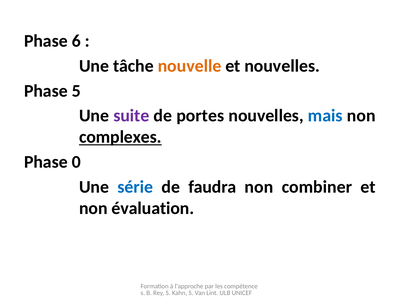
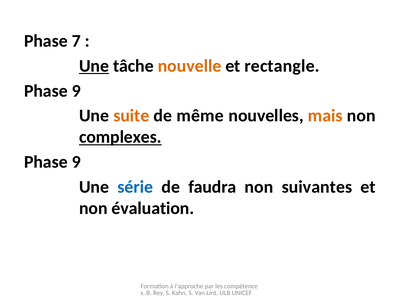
6: 6 -> 7 (76, 41)
Une underline: none -> present (94, 66)
et nouvelles: nouvelles -> rectangle (282, 66)
5: 5 -> 9 (76, 91)
suite colour: purple -> orange (131, 116)
portes: portes -> même (200, 116)
mais colour: blue -> orange (325, 116)
0: 0 -> 9 (76, 162)
combiner: combiner -> suivantes (317, 187)
